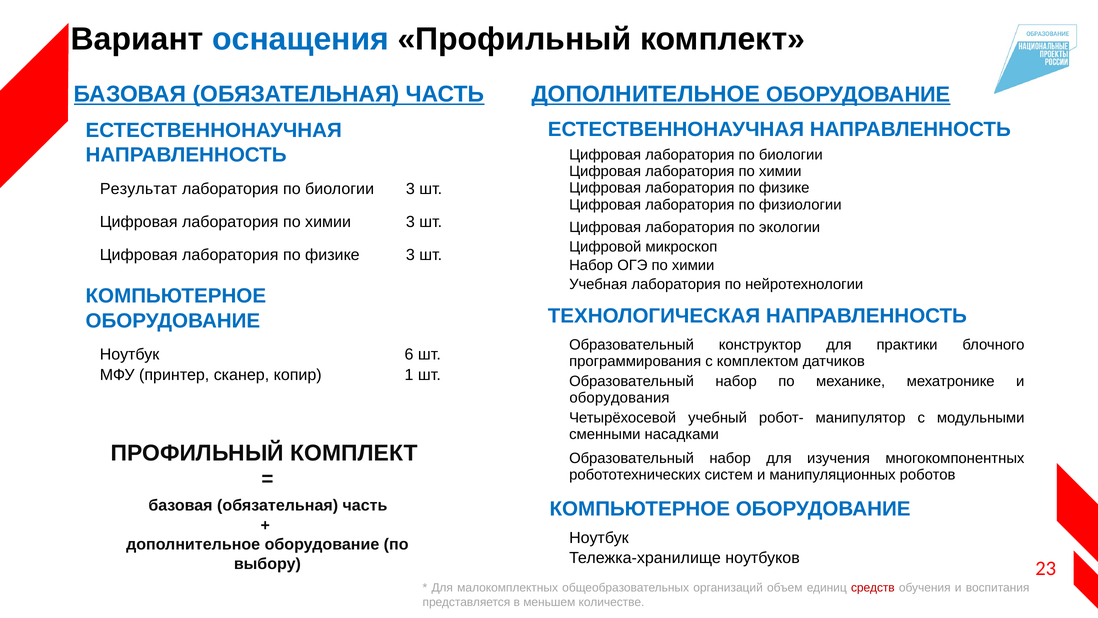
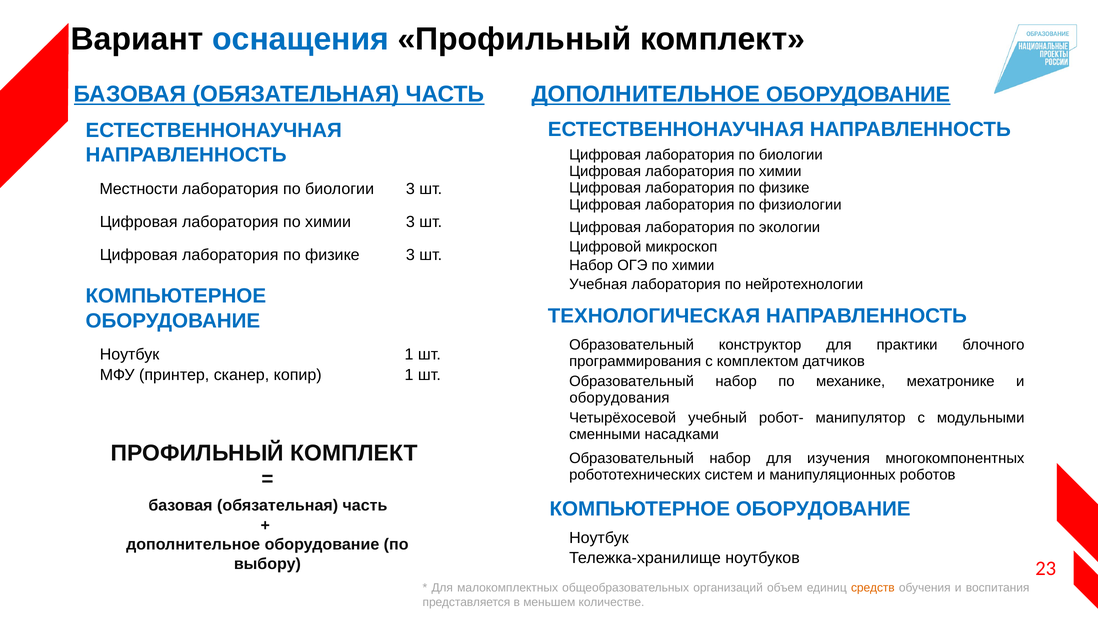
Результат: Результат -> Местности (139, 189)
Ноутбук 6: 6 -> 1 (409, 354)
средств colour: red -> orange (873, 587)
